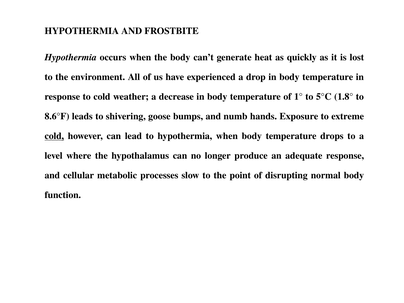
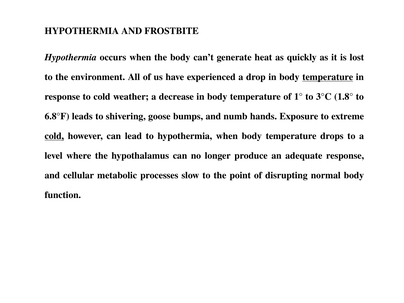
temperature underline: none -> present (328, 77)
5°C: 5°C -> 3°C (324, 97)
8.6°F: 8.6°F -> 6.8°F (57, 116)
